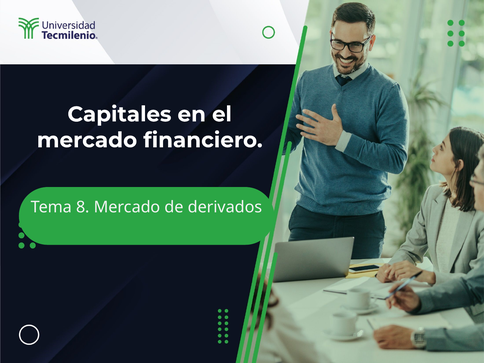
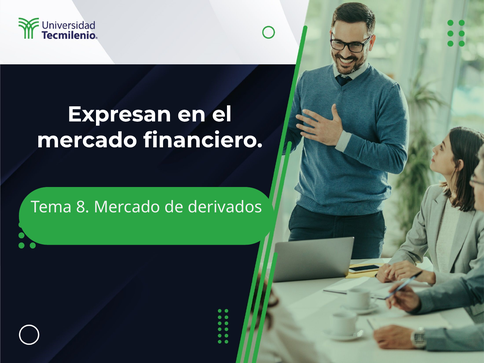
Capitales: Capitales -> Expresan (119, 114)
